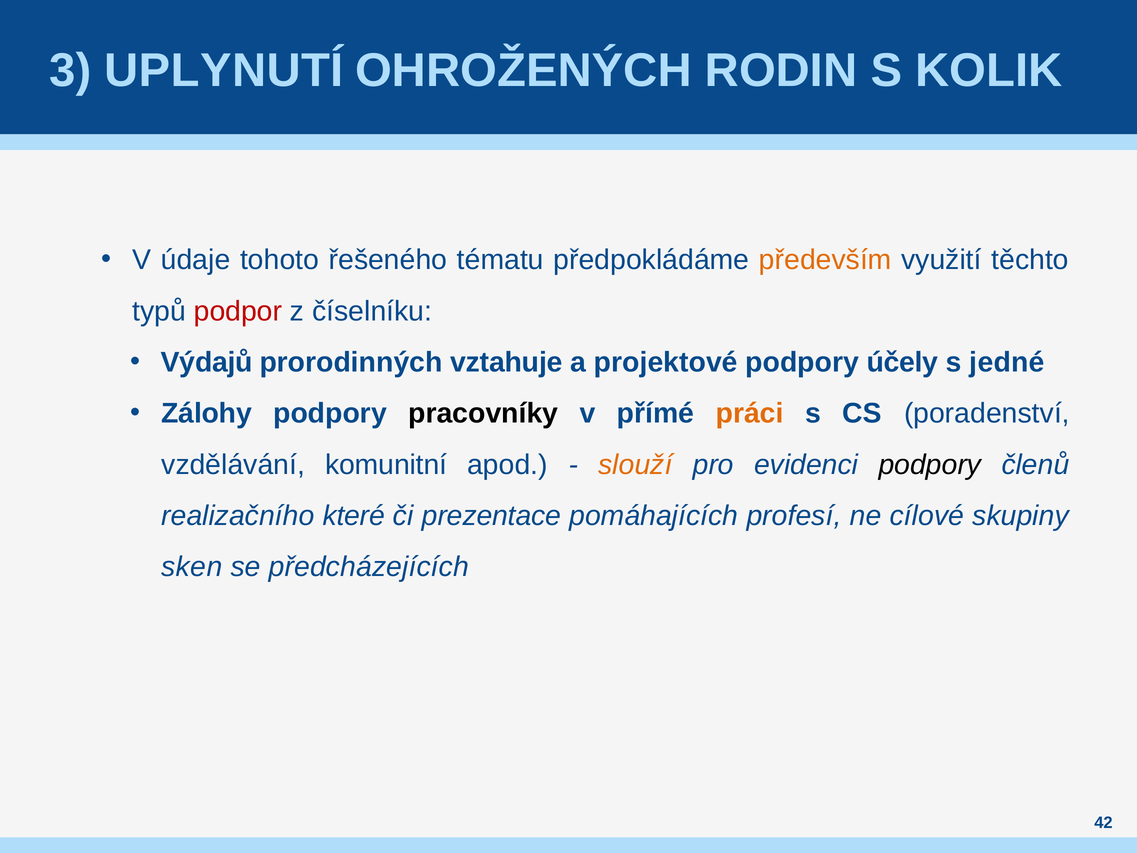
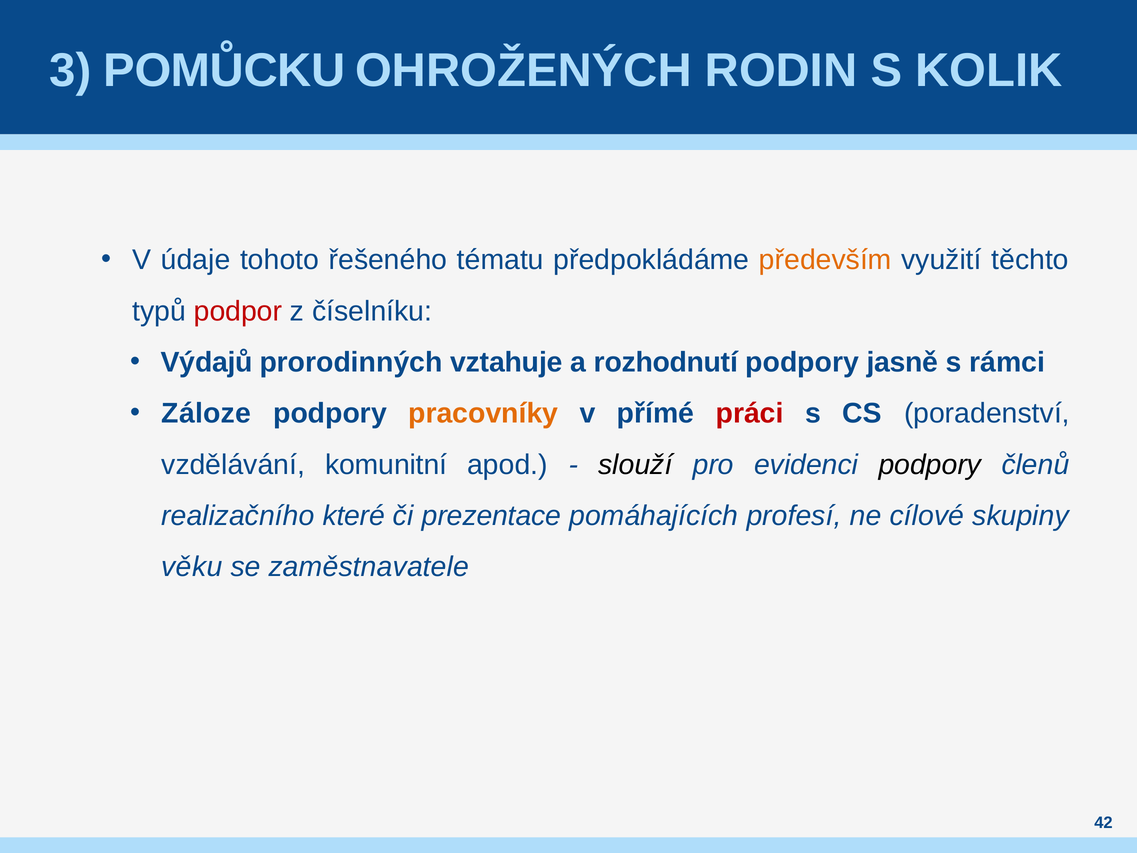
UPLYNUTÍ: UPLYNUTÍ -> POMŮCKU (224, 70)
projektové: projektové -> rozhodnutí (666, 362)
účely: účely -> jasně (902, 362)
jedné: jedné -> rámci (1007, 362)
Zálohy: Zálohy -> Záloze (206, 413)
pracovníky colour: black -> orange (483, 413)
práci colour: orange -> red (750, 413)
slouží colour: orange -> black (635, 465)
sken: sken -> věku (192, 567)
předcházejících: předcházejících -> zaměstnavatele (369, 567)
